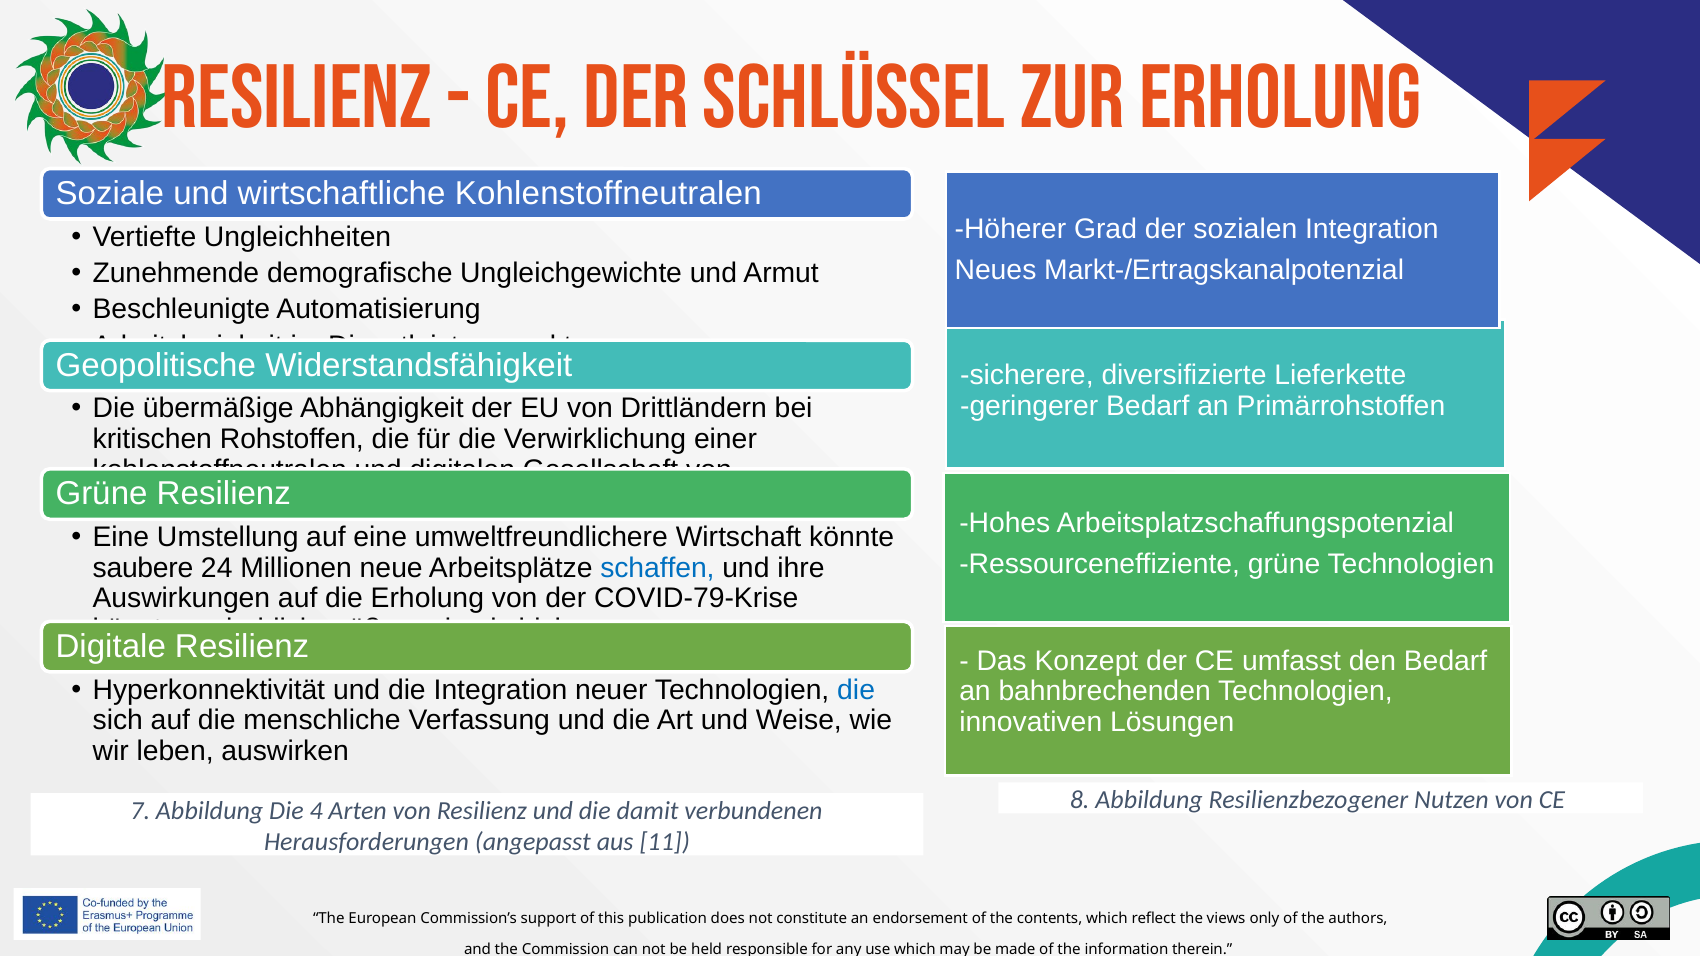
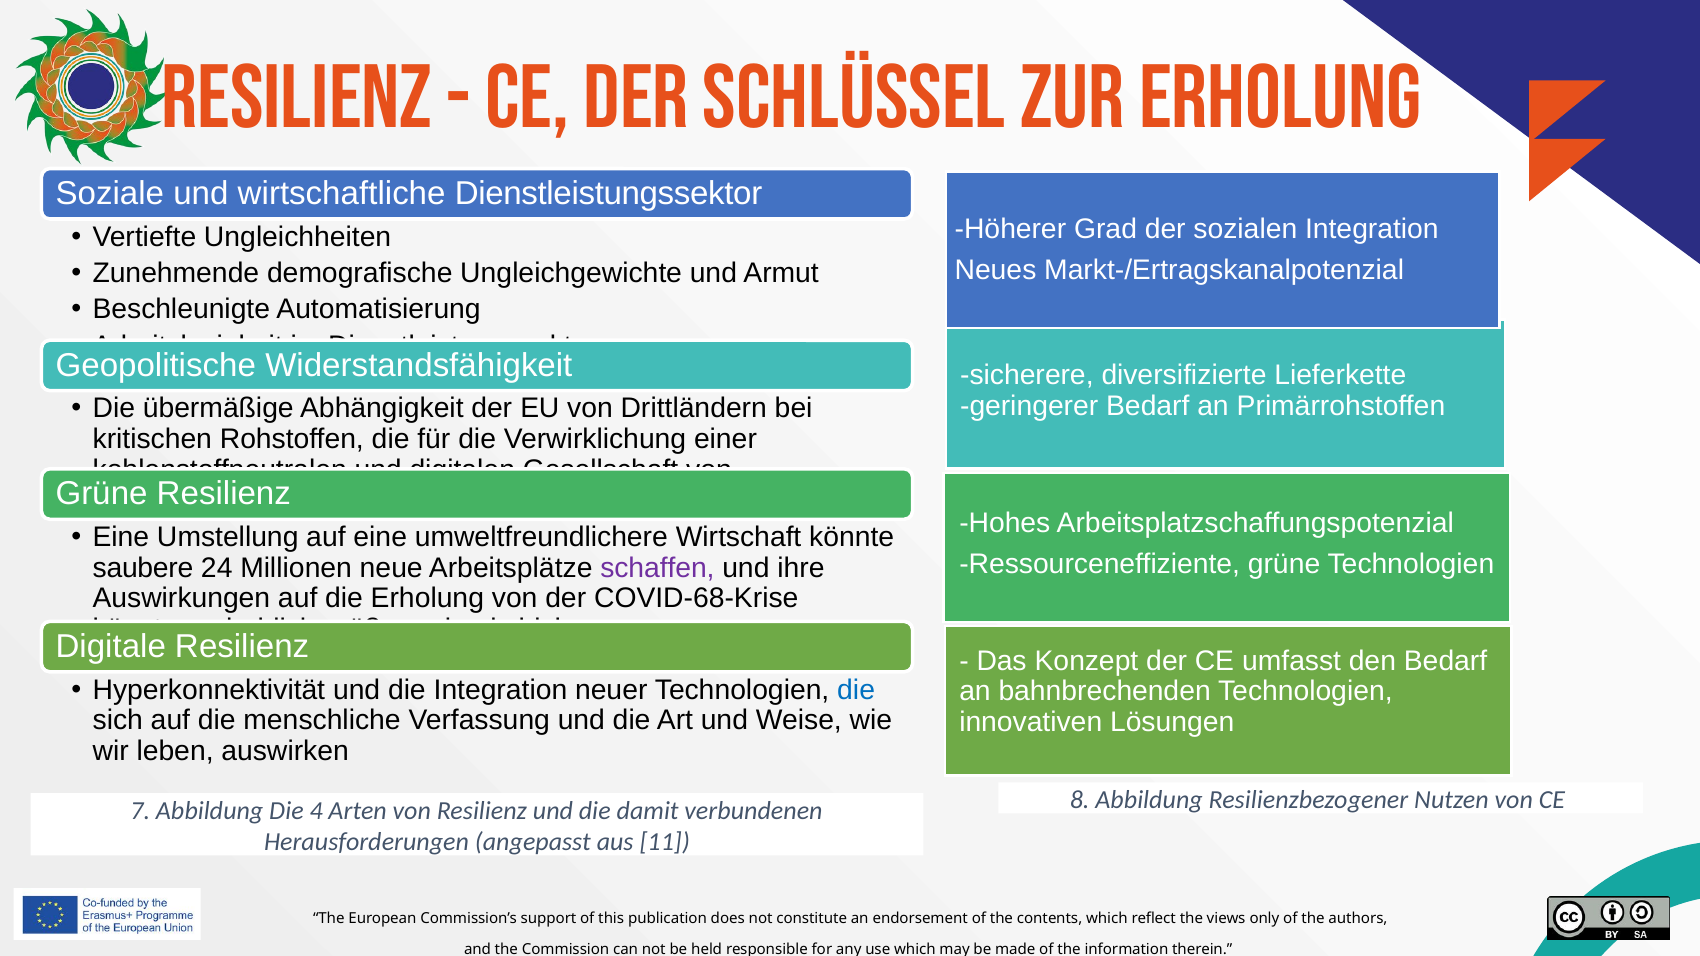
wirtschaftliche Kohlenstoffneutralen: Kohlenstoffneutralen -> Dienstleistungssektor (609, 194)
schaffen colour: blue -> purple (657, 568)
COVID-79-Krise: COVID-79-Krise -> COVID-68-Krise (696, 599)
